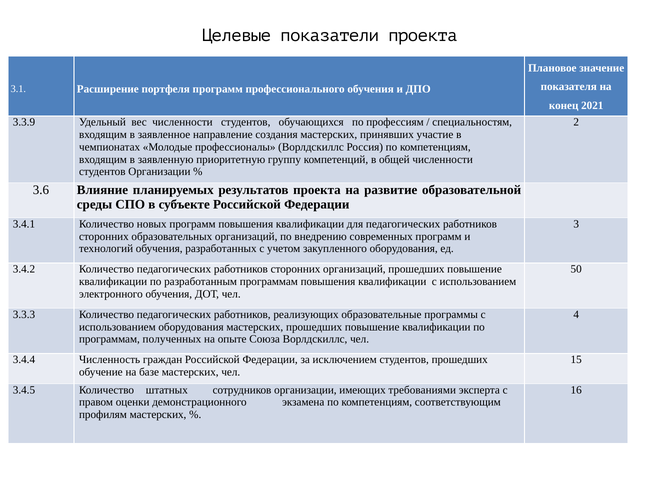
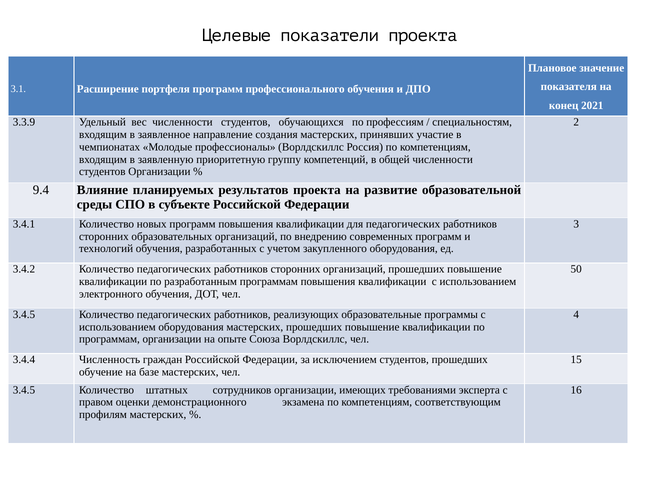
3.6: 3.6 -> 9.4 (41, 190)
3.3.3: 3.3.3 -> 3.4.5 (24, 315)
программам полученных: полученных -> организации (172, 339)
